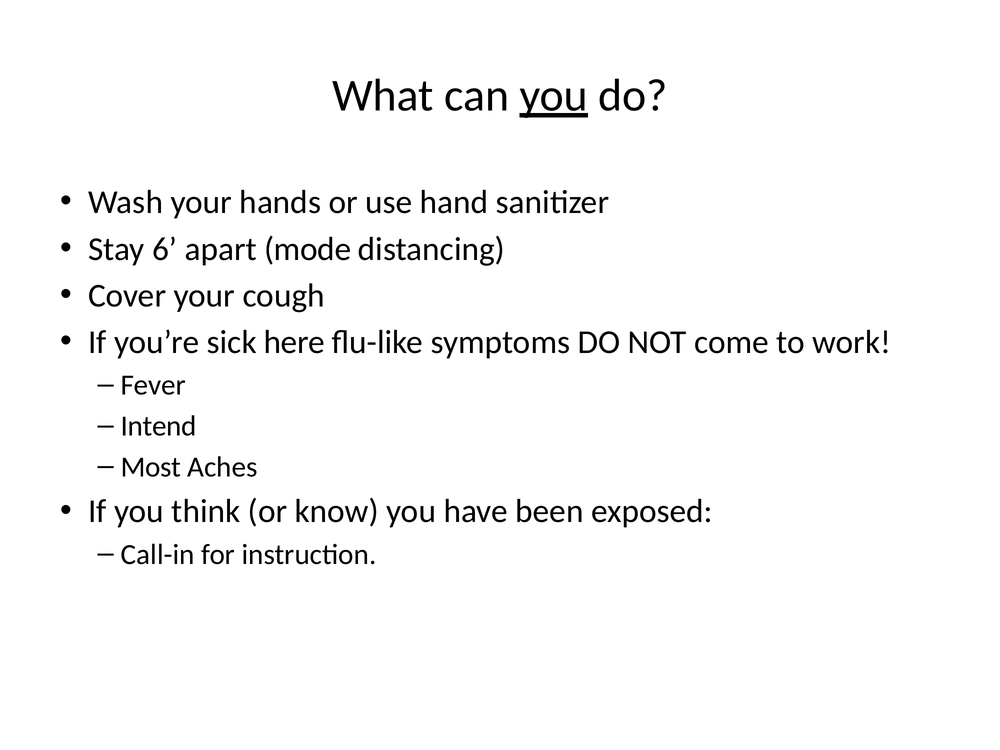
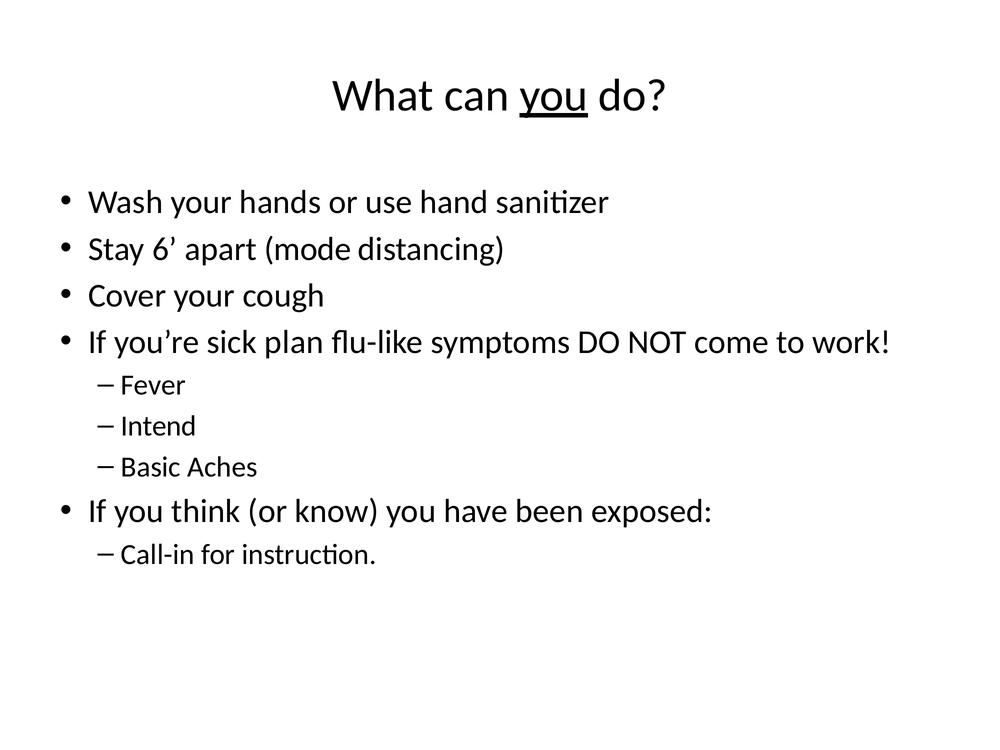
here: here -> plan (294, 342)
Most: Most -> Basic (151, 467)
